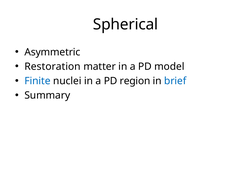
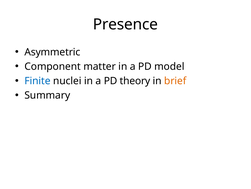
Spherical: Spherical -> Presence (126, 24)
Restoration: Restoration -> Component (53, 66)
region: region -> theory (135, 81)
brief colour: blue -> orange (175, 81)
